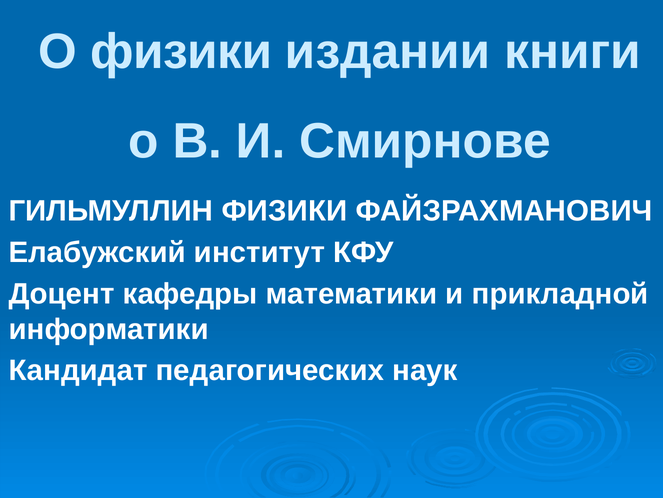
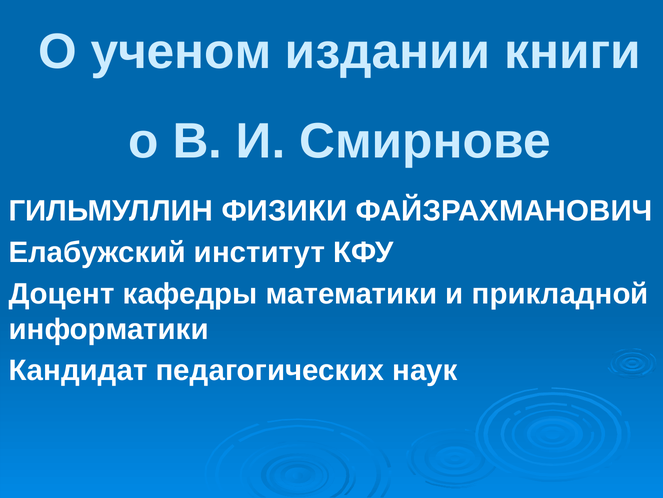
О физики: физики -> ученом (181, 52)
